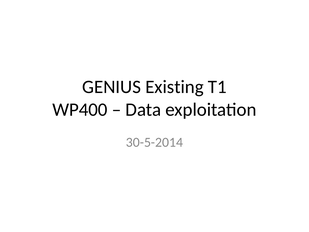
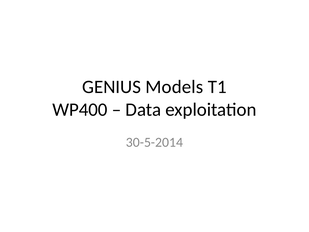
Existing: Existing -> Models (174, 87)
